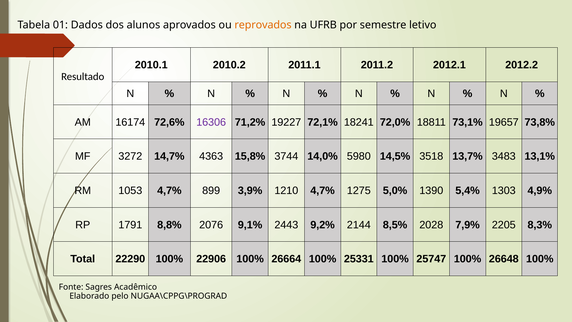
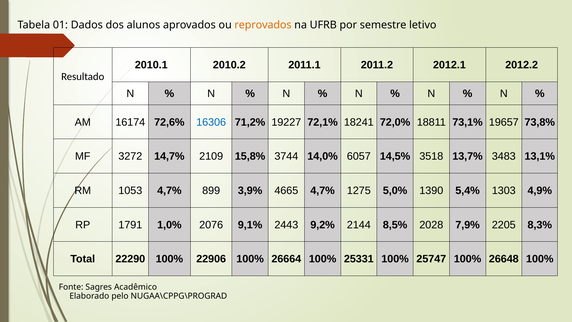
16306 colour: purple -> blue (211, 122)
4363: 4363 -> 2109 (211, 156)
5980: 5980 -> 6057 (359, 156)
1210: 1210 -> 4665 (286, 190)
8,8%: 8,8% -> 1,0% (169, 225)
